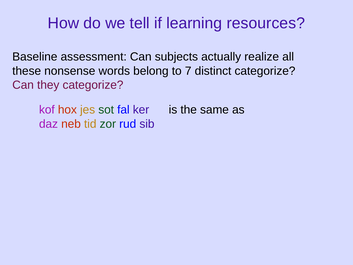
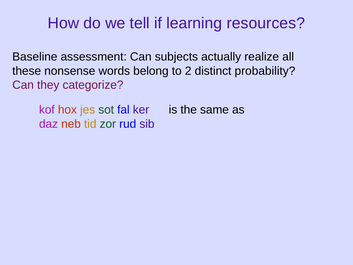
7: 7 -> 2 (188, 71)
distinct categorize: categorize -> probability (265, 71)
